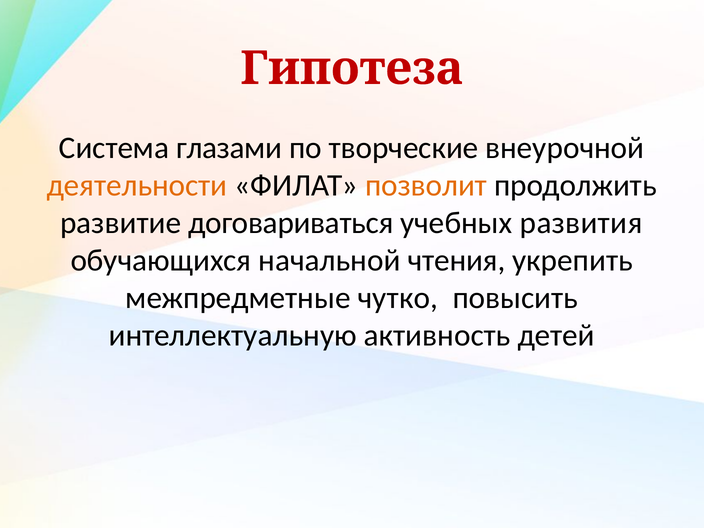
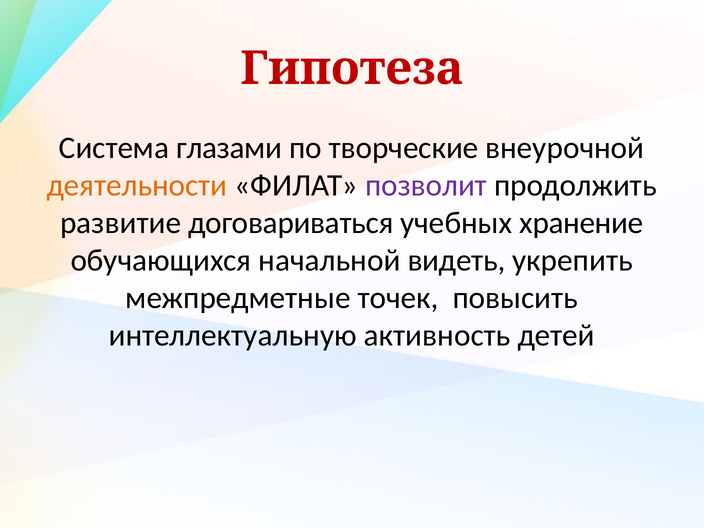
позволит colour: orange -> purple (426, 185)
развития: развития -> хранение (581, 223)
чтения: чтения -> видеть (457, 260)
чутко: чутко -> точек (398, 298)
